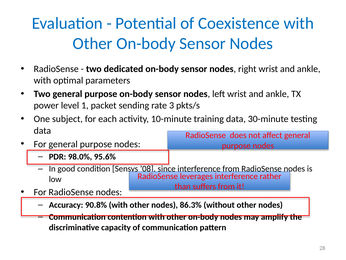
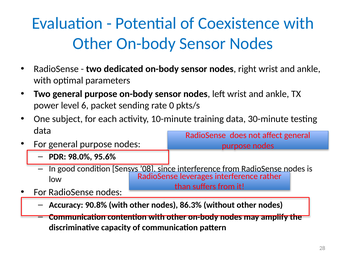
1: 1 -> 6 (85, 105)
3: 3 -> 0 (172, 105)
